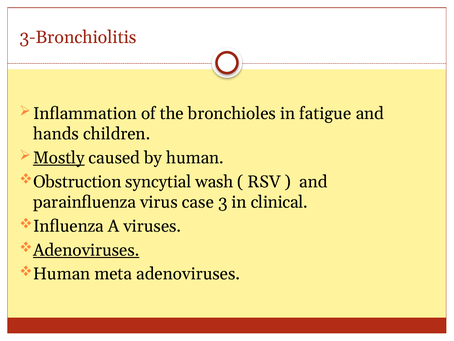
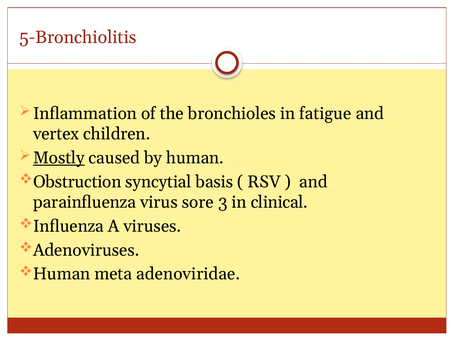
3-Bronchiolitis: 3-Bronchiolitis -> 5-Bronchiolitis (78, 37)
hands: hands -> vertex (56, 134)
wash: wash -> basis (214, 182)
case: case -> sore (198, 202)
Adenoviruses underline: present -> none (86, 250)
meta adenoviruses: adenoviruses -> adenoviridae (188, 274)
